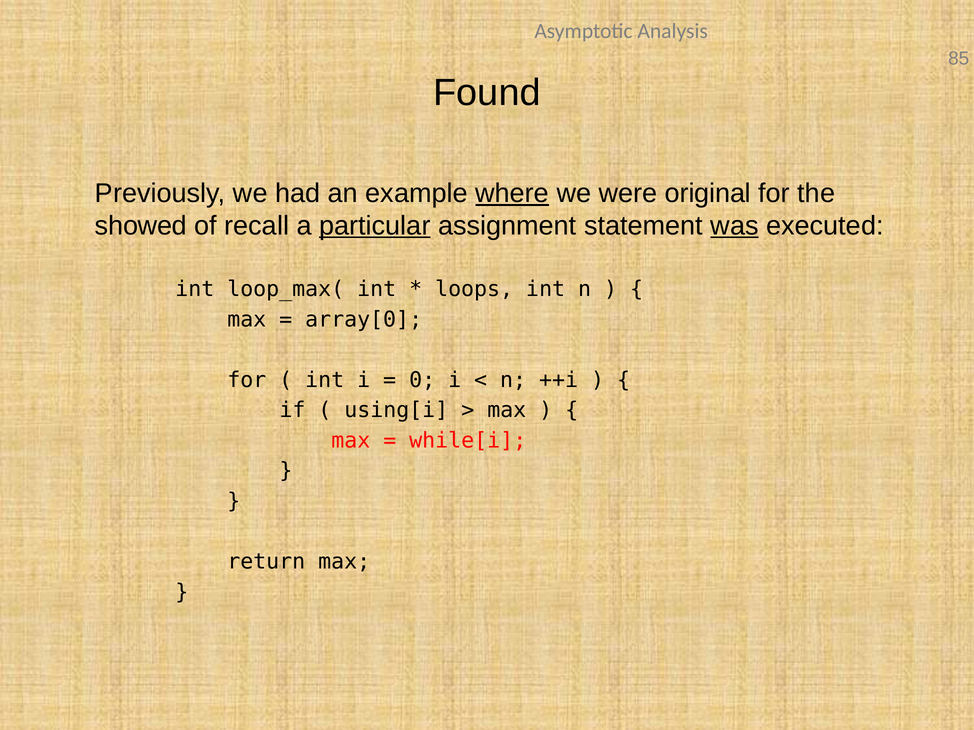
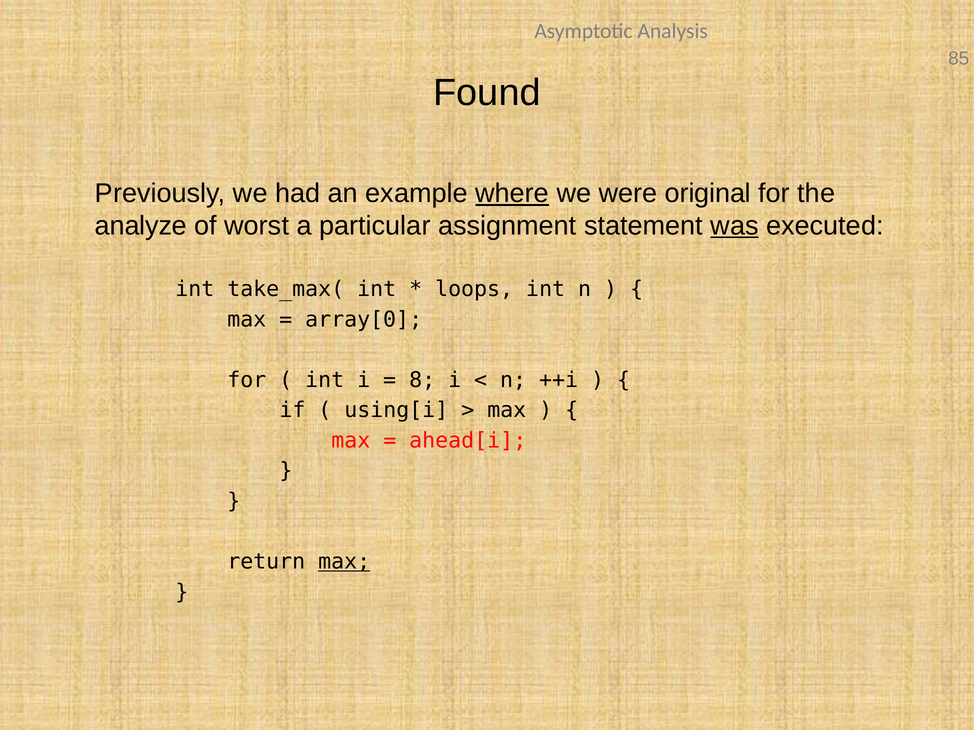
showed: showed -> analyze (141, 226)
recall: recall -> worst (257, 226)
particular underline: present -> none (375, 226)
loop_max(: loop_max( -> take_max( (286, 289)
0: 0 -> 8 (422, 380)
while[i: while[i -> ahead[i (468, 441)
max underline: none -> present (344, 562)
